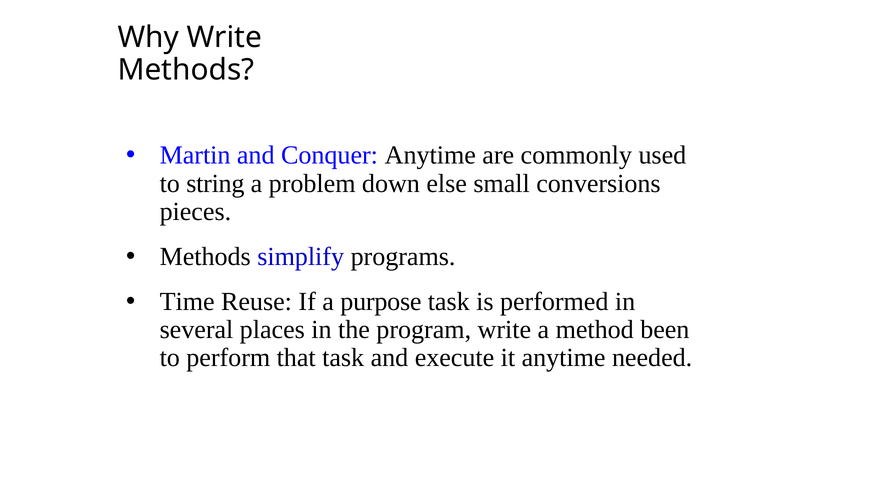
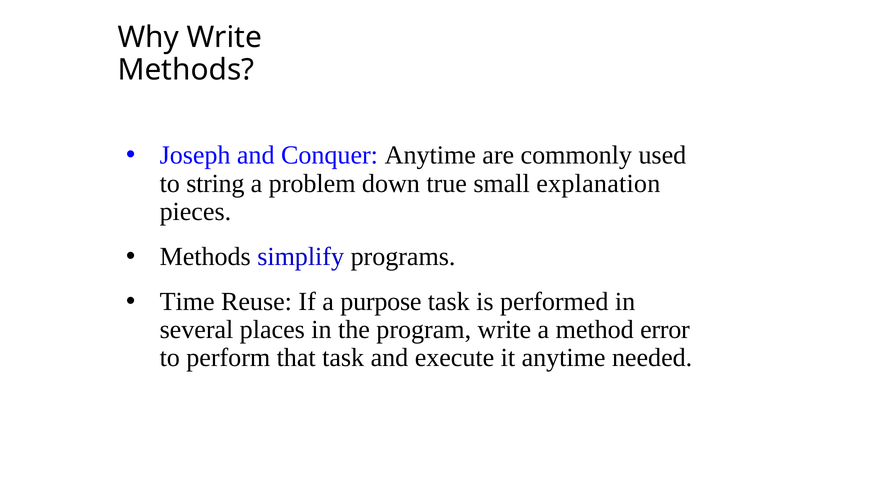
Martin: Martin -> Joseph (195, 156)
else: else -> true (447, 184)
conversions: conversions -> explanation (598, 184)
been: been -> error (665, 330)
